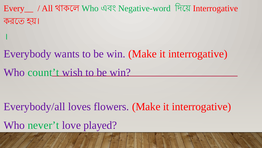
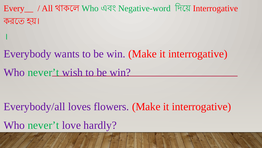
count’t: count’t -> never’t (43, 72)
played: played -> hardly (100, 125)
